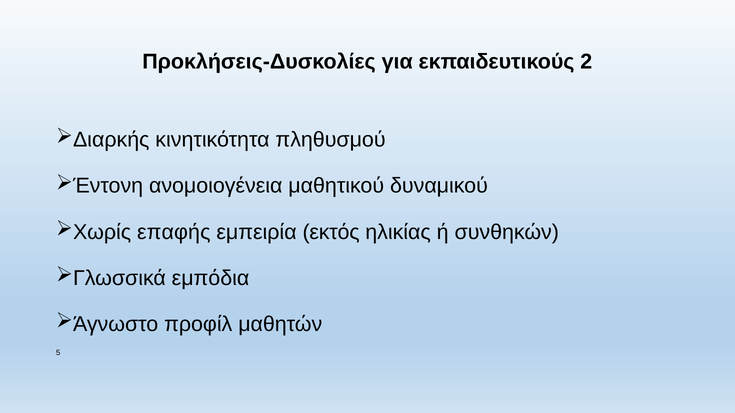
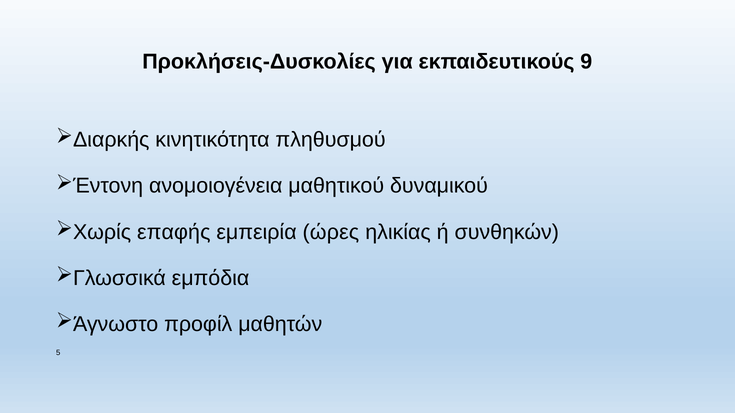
2: 2 -> 9 (586, 62)
εκτός: εκτός -> ώρες (331, 232)
